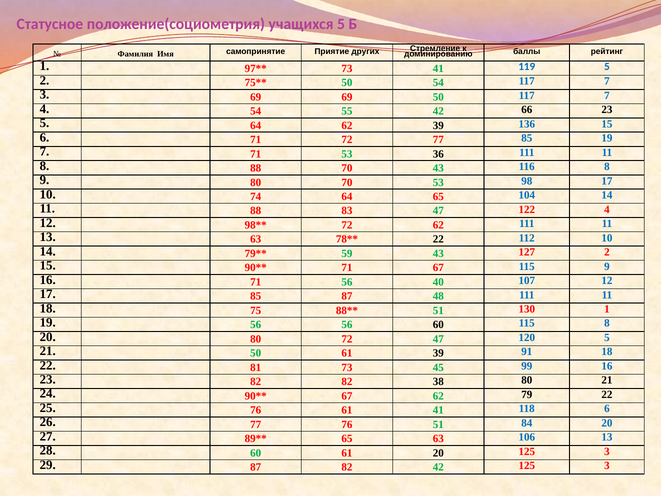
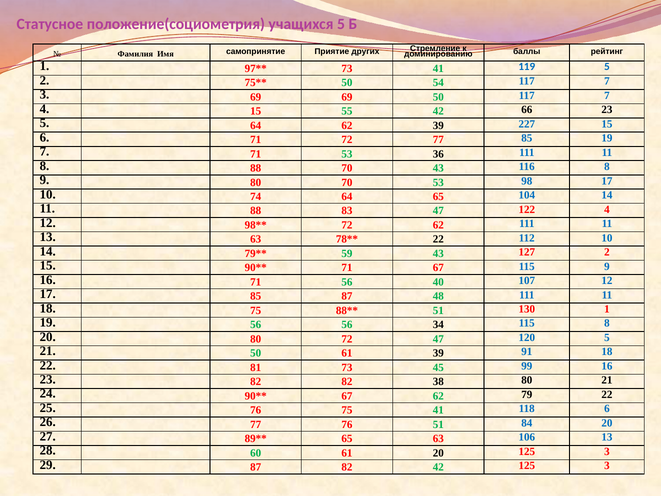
4 54: 54 -> 15 (256, 111)
136: 136 -> 227 (527, 124)
56 60: 60 -> 34 (438, 325)
76 61: 61 -> 75 (347, 410)
